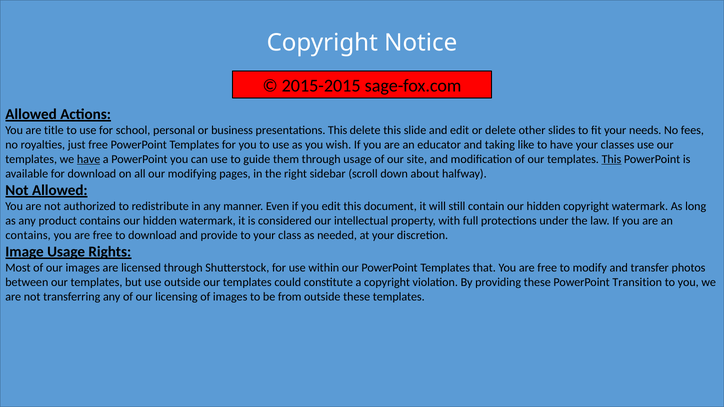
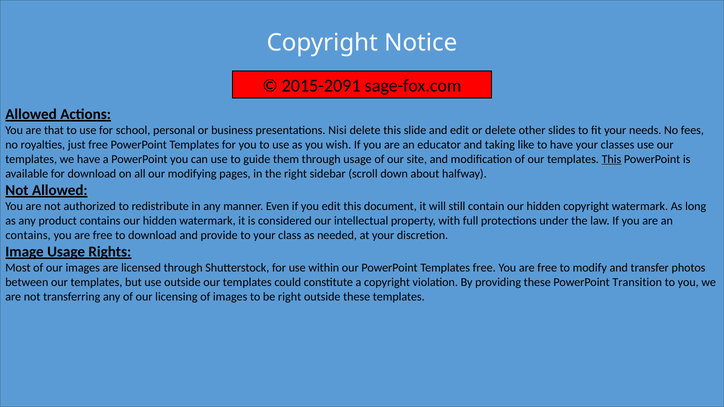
2015-2015: 2015-2015 -> 2015-2091 (321, 86)
title: title -> that (54, 130)
presentations This: This -> Nisi (338, 130)
have underline: present -> none (89, 159)
Templates that: that -> free (484, 268)
be from: from -> right (290, 297)
